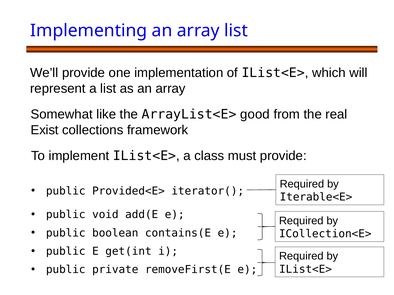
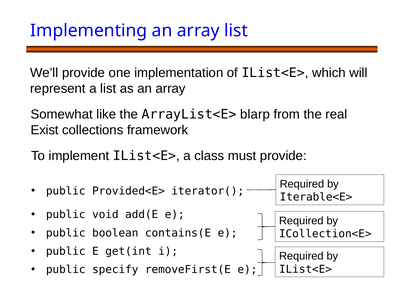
good: good -> blarp (255, 114)
private: private -> specify (115, 270)
